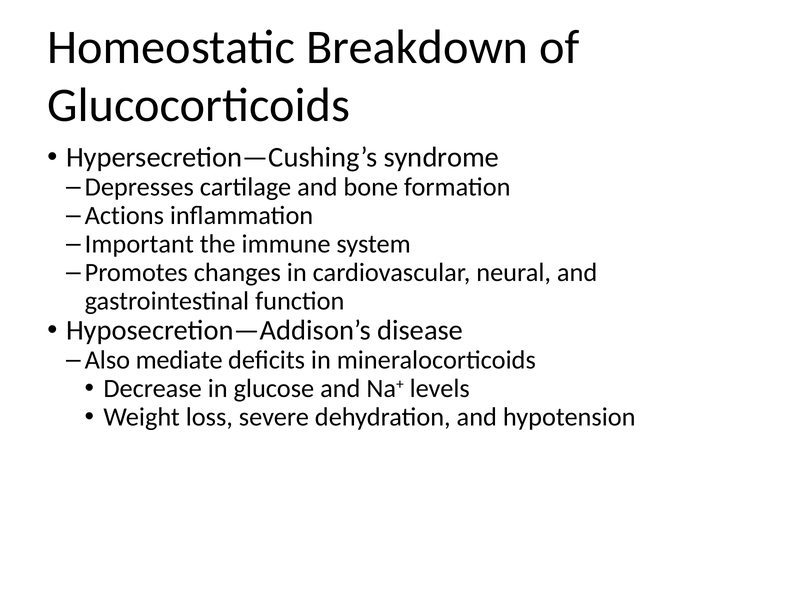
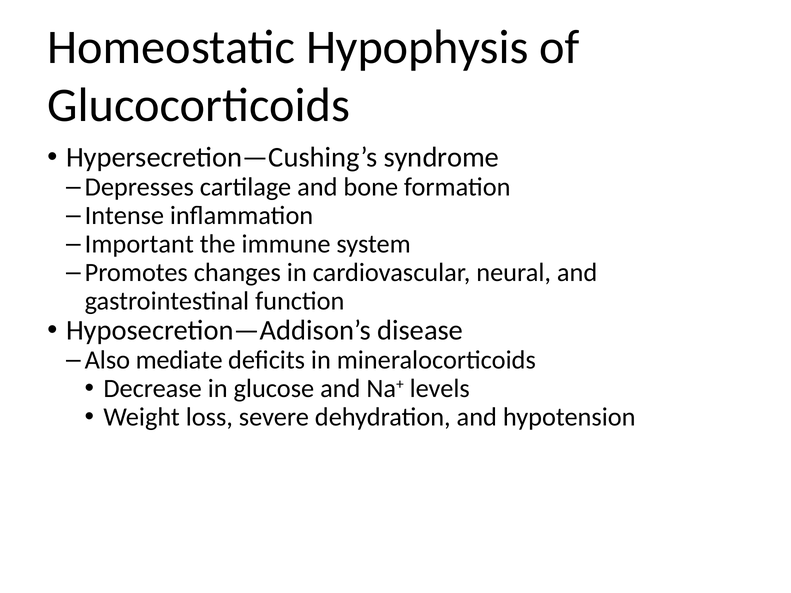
Breakdown: Breakdown -> Hypophysis (417, 48)
Actions: Actions -> Intense (124, 216)
